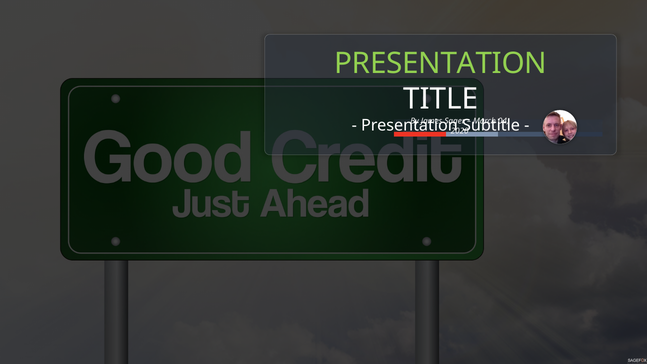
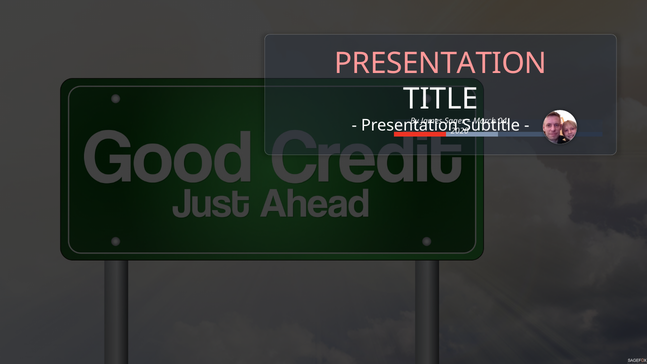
PRESENTATION colour: light green -> pink (441, 63)
